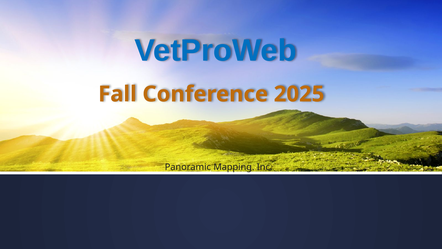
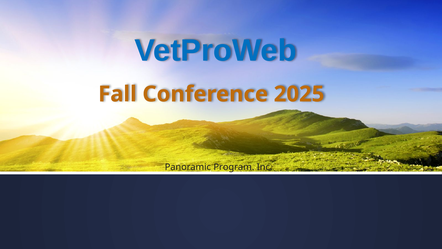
Mapping: Mapping -> Program (234, 167)
